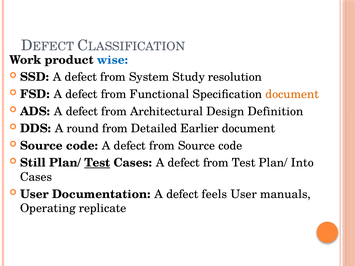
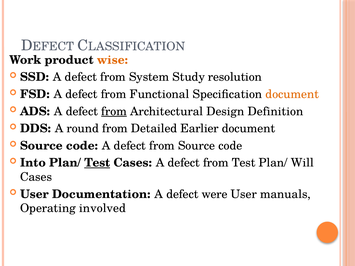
wise colour: blue -> orange (112, 60)
from underline: none -> present (114, 111)
Still: Still -> Into (33, 163)
Into: Into -> Will (302, 163)
feels: feels -> were (215, 194)
replicate: replicate -> involved (103, 209)
